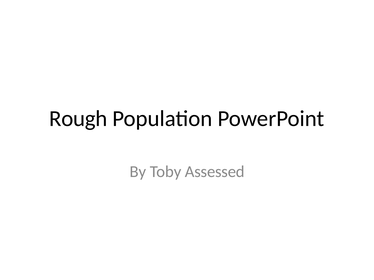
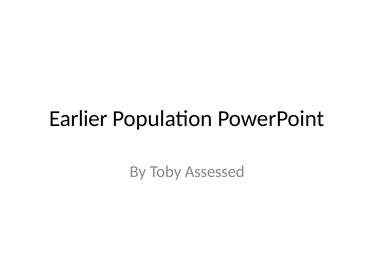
Rough: Rough -> Earlier (78, 119)
